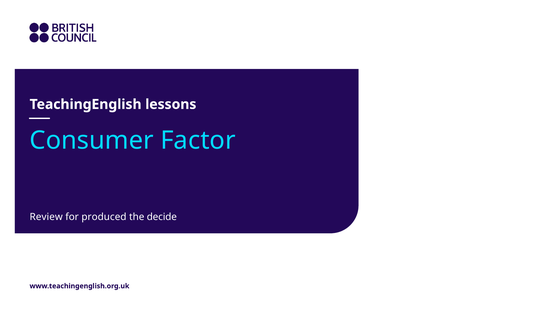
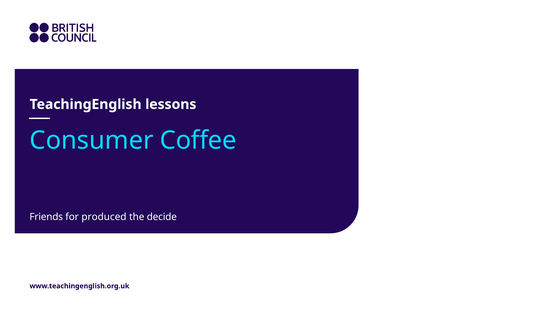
Factor: Factor -> Coffee (198, 140)
Review: Review -> Friends (46, 217)
